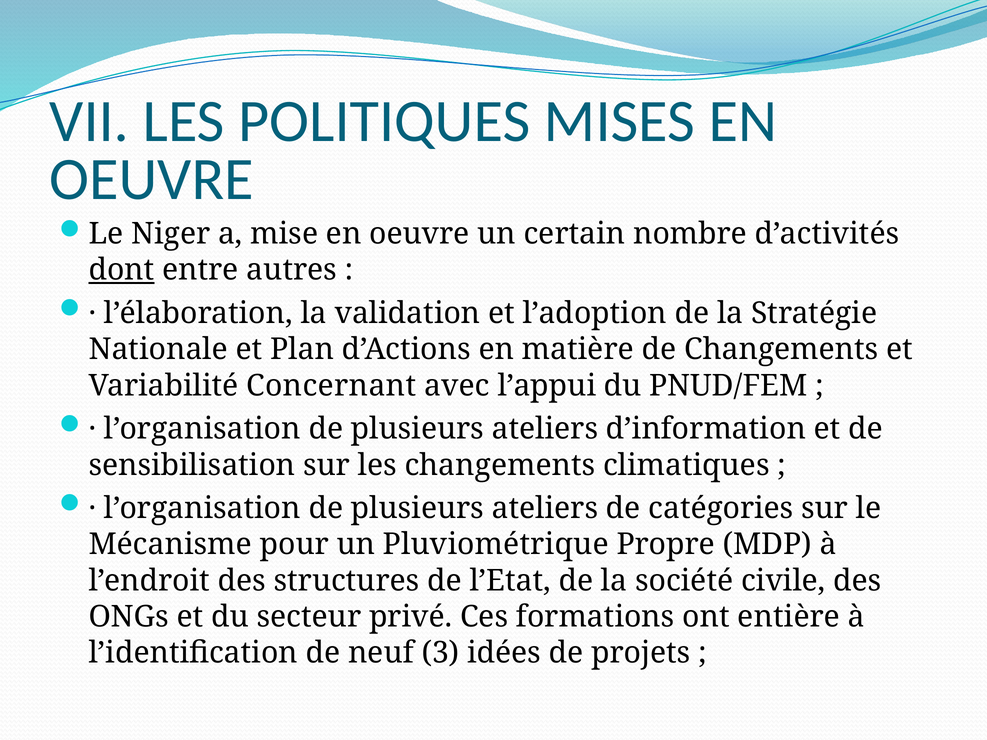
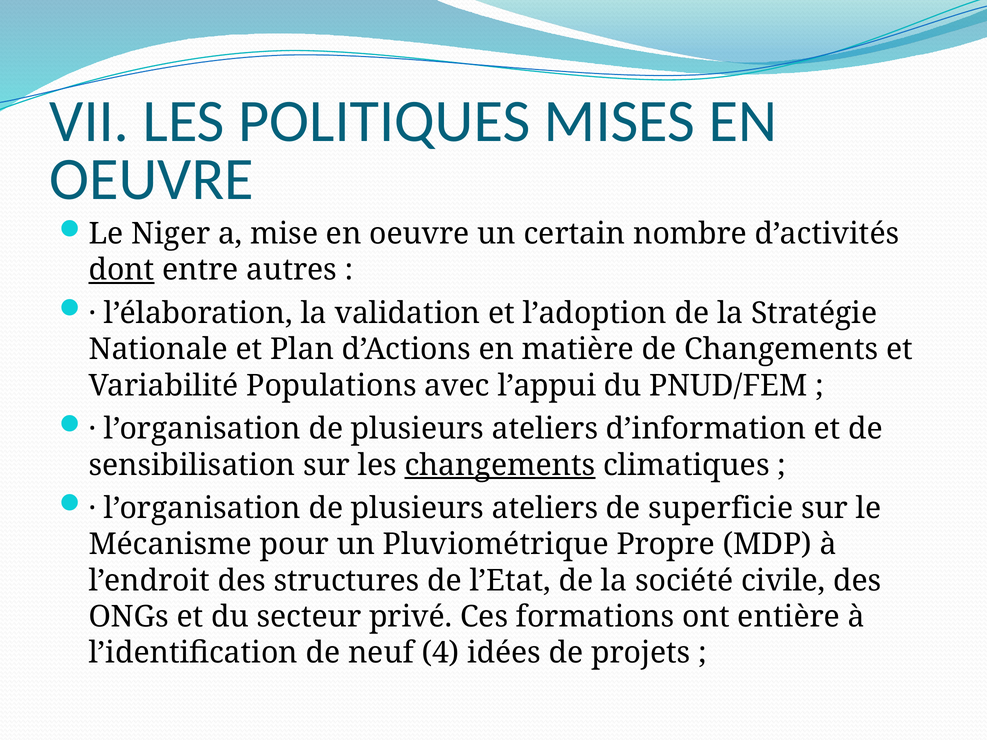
Concernant: Concernant -> Populations (331, 386)
changements underline: none -> present (500, 465)
catégories: catégories -> superficie (721, 509)
3: 3 -> 4 (440, 653)
